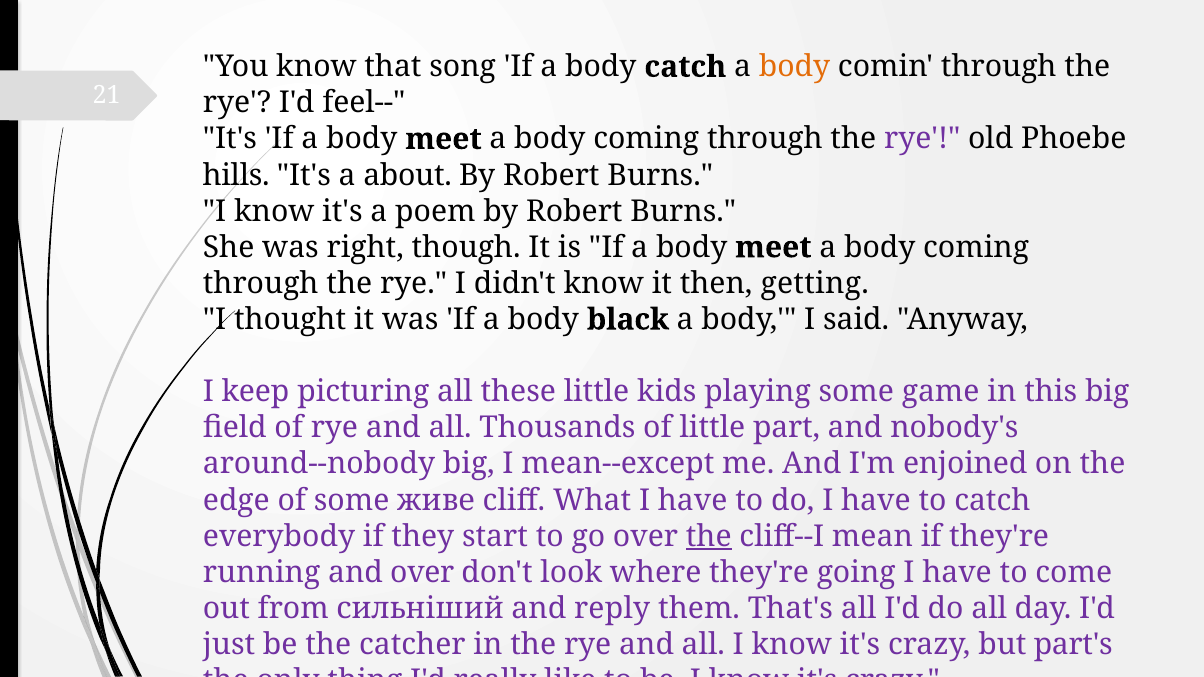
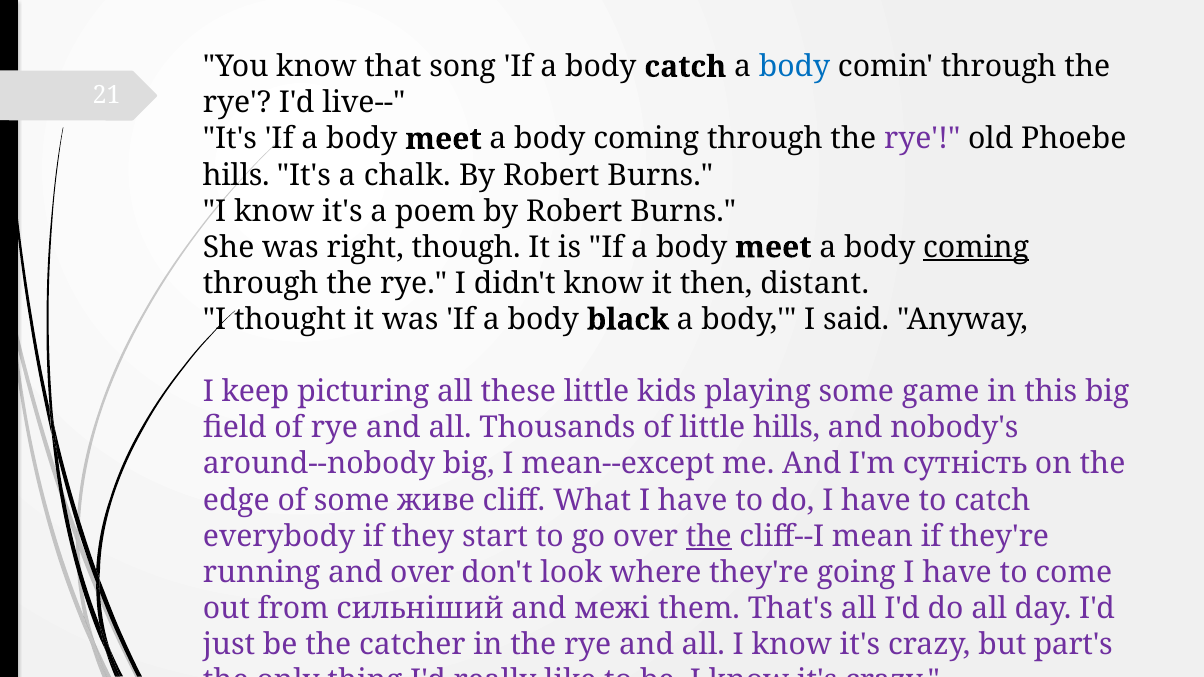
body colour: orange -> blue (795, 67)
feel--: feel-- -> live-- (364, 103)
about: about -> chalk (407, 175)
coming underline: none -> present (976, 247)
getting: getting -> distant (815, 284)
little part: part -> hills (787, 428)
enjoined: enjoined -> сутність (965, 464)
reply: reply -> межі (612, 609)
